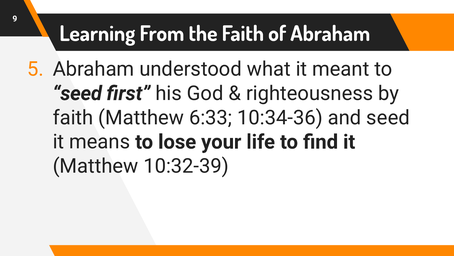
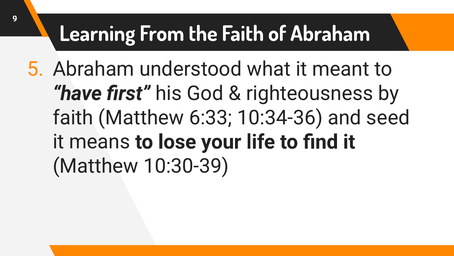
seed: seed -> have (77, 93)
10:32-39: 10:32-39 -> 10:30-39 (186, 166)
